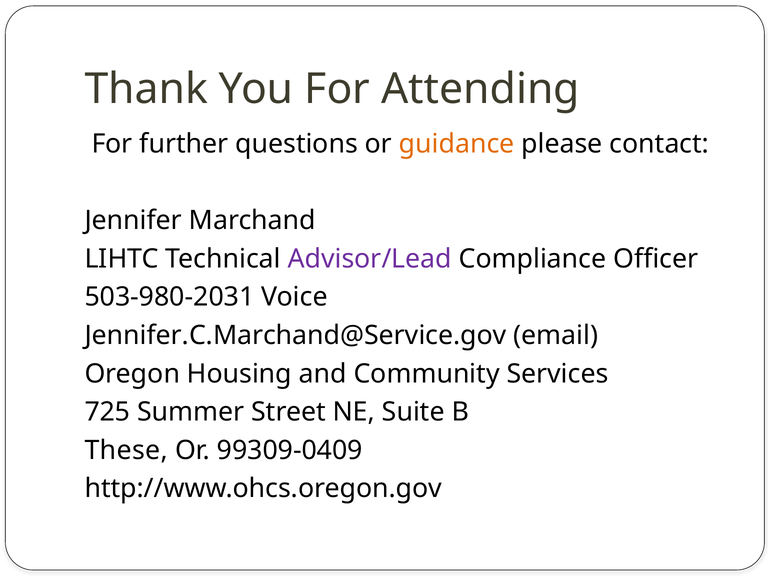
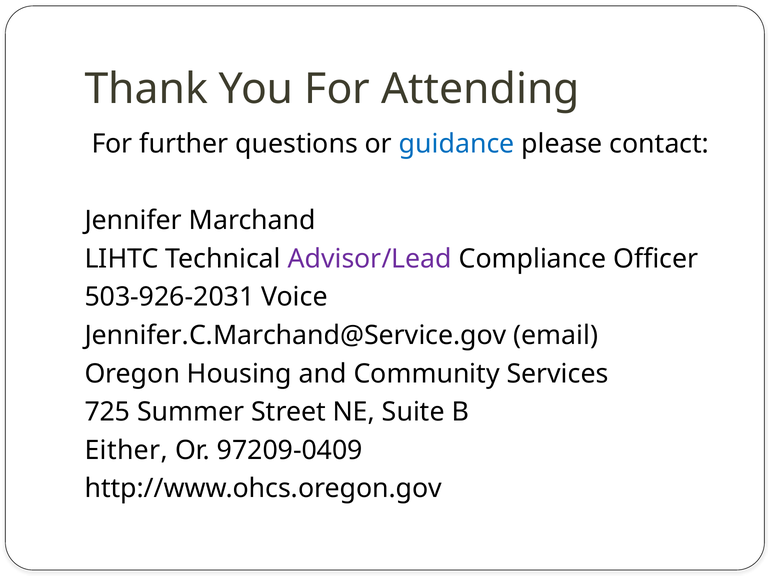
guidance colour: orange -> blue (457, 144)
503-980-2031: 503-980-2031 -> 503-926-2031 (169, 297)
These: These -> Either (126, 450)
99309-0409: 99309-0409 -> 97209-0409 (290, 450)
